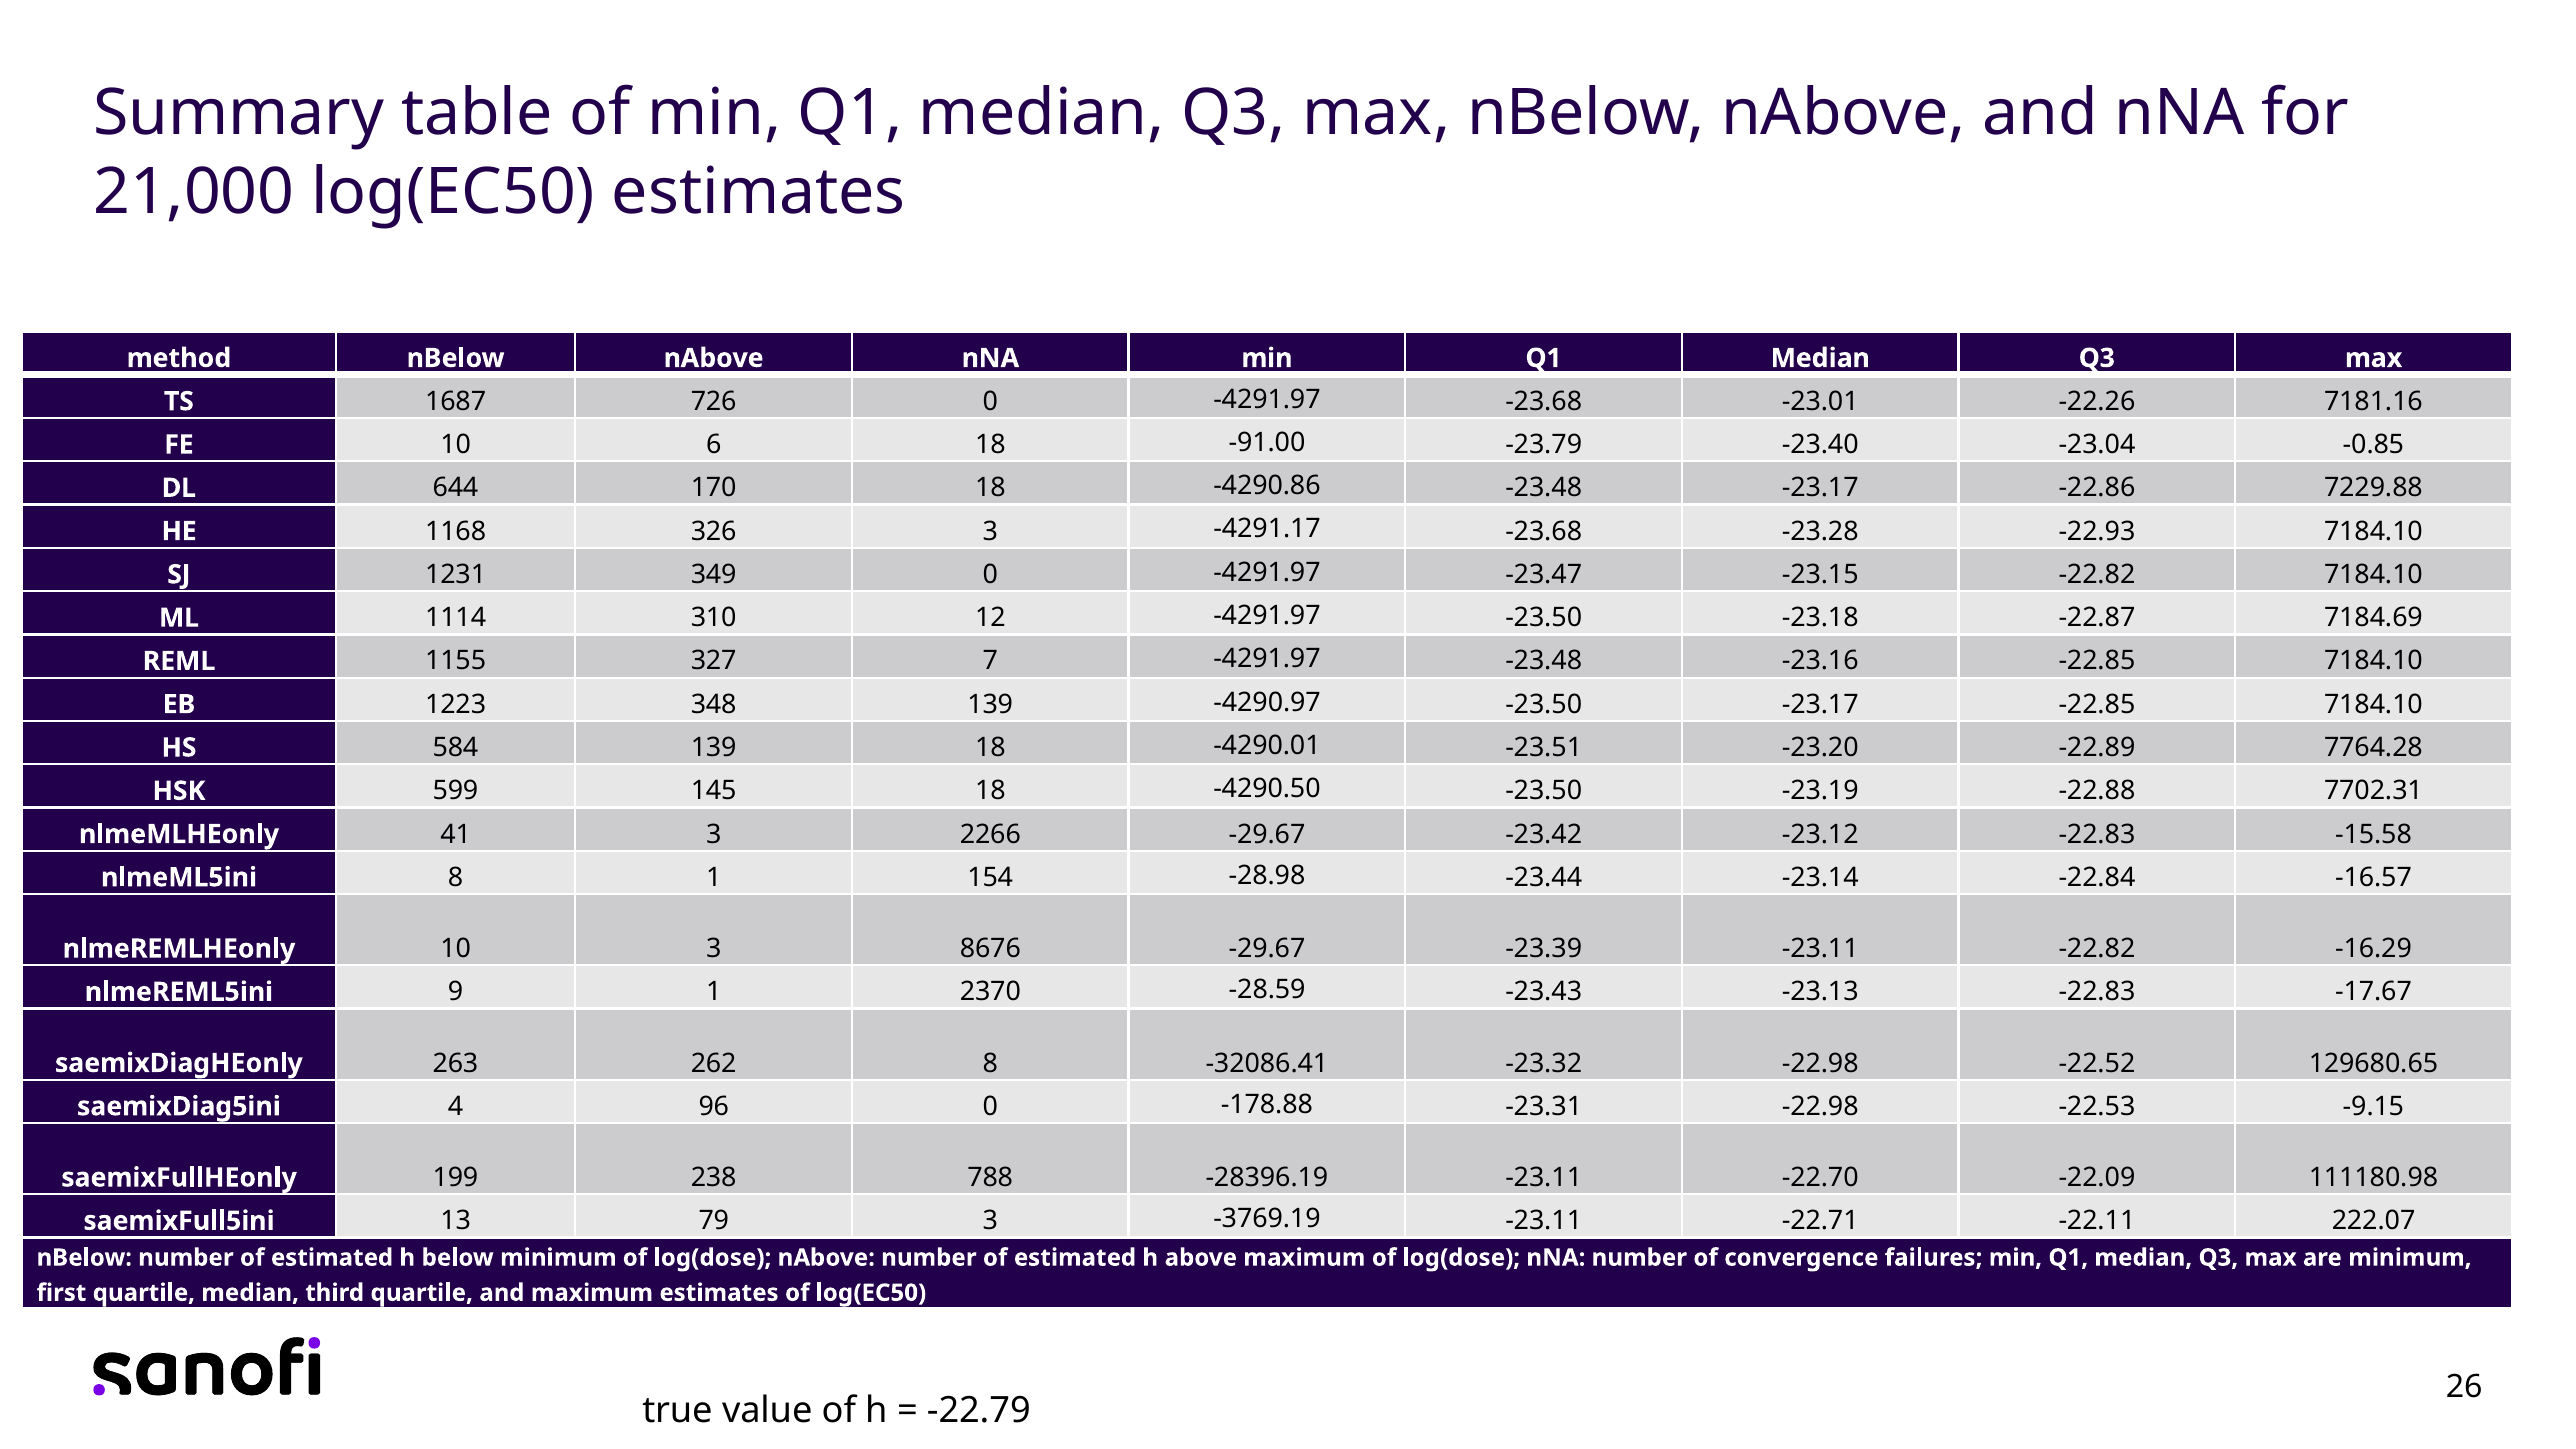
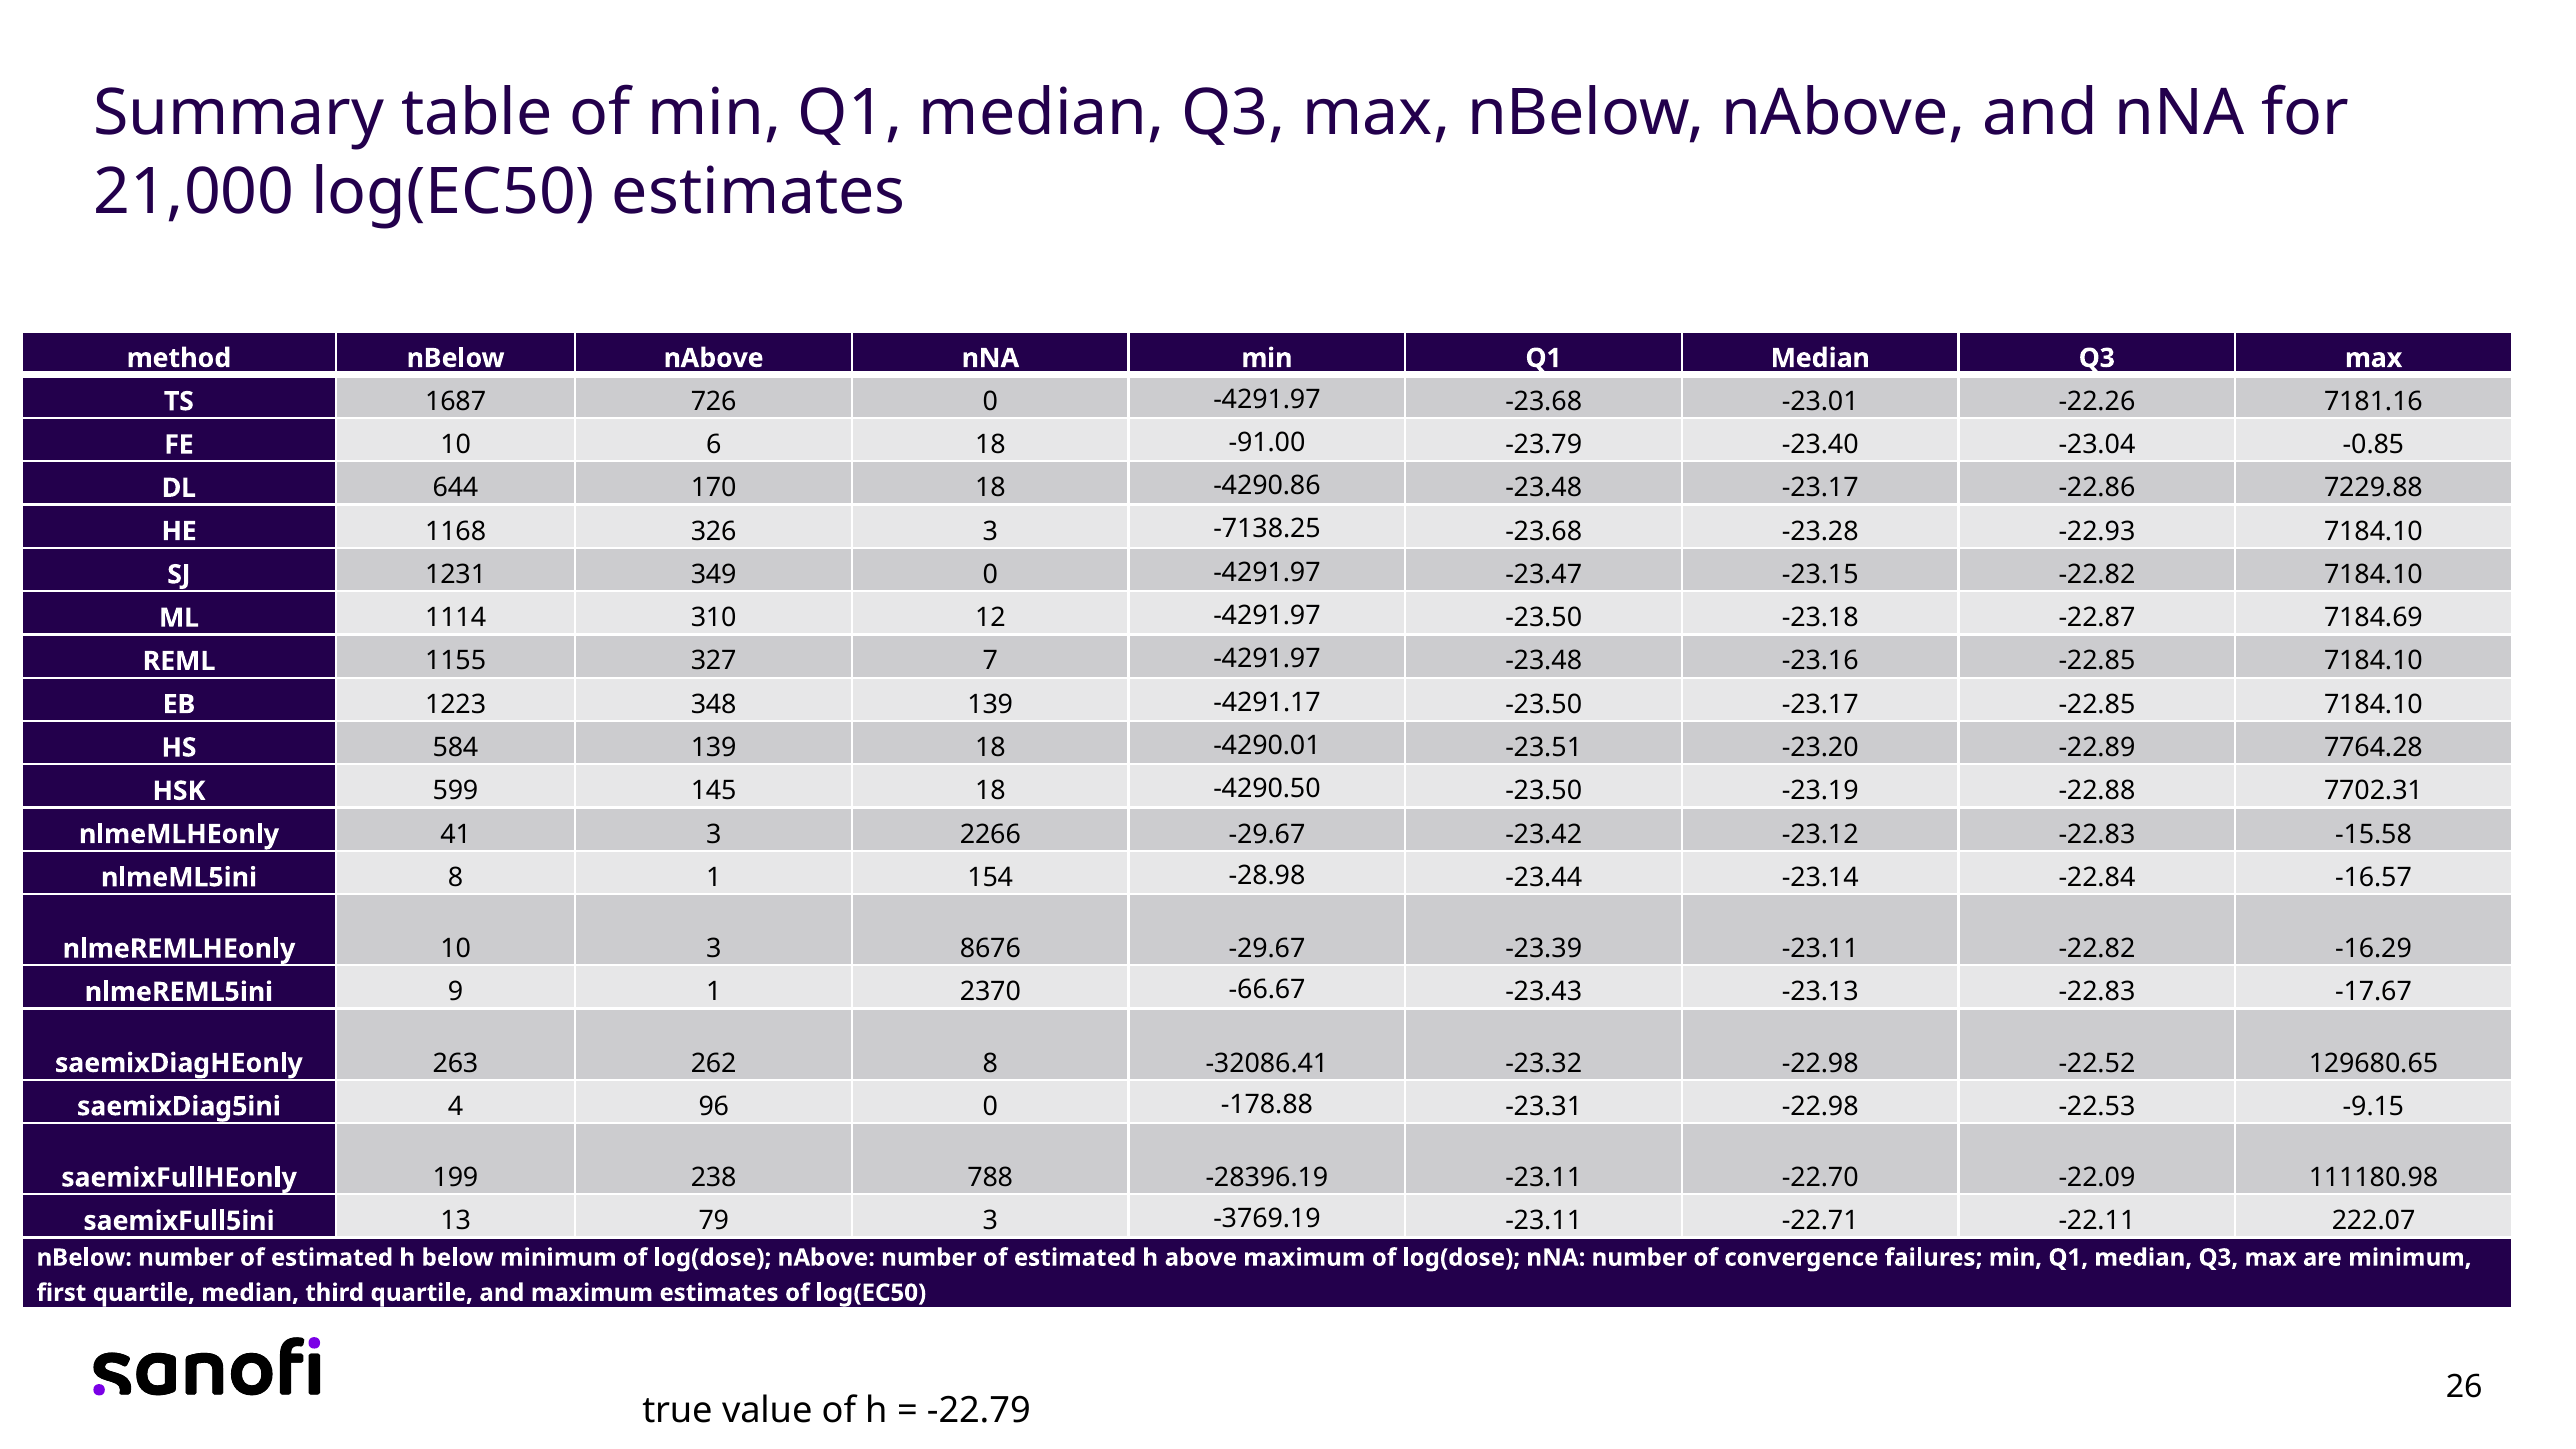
-4291.17: -4291.17 -> -7138.25 (1267, 529)
-4290.97: -4290.97 -> -4291.17 (1267, 702)
-28.59: -28.59 -> -66.67 (1267, 990)
